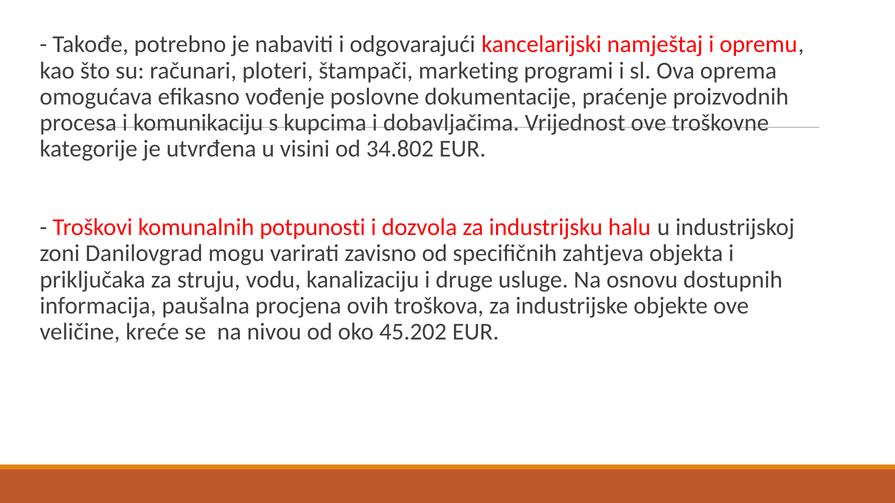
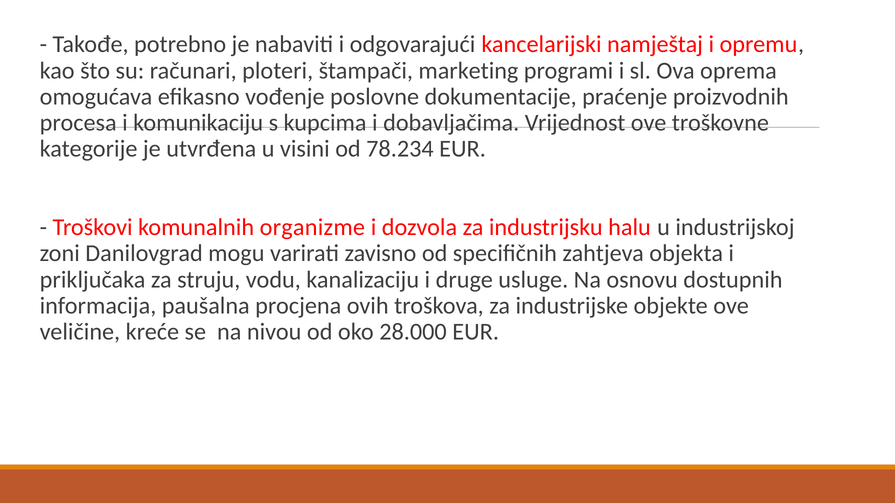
34.802: 34.802 -> 78.234 (400, 149)
potpunosti: potpunosti -> organizme (312, 228)
45.202: 45.202 -> 28.000 (413, 332)
